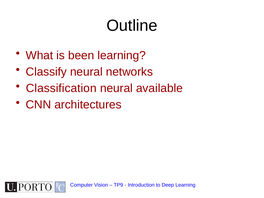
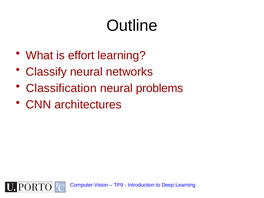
been: been -> effort (81, 55)
available: available -> problems (160, 88)
